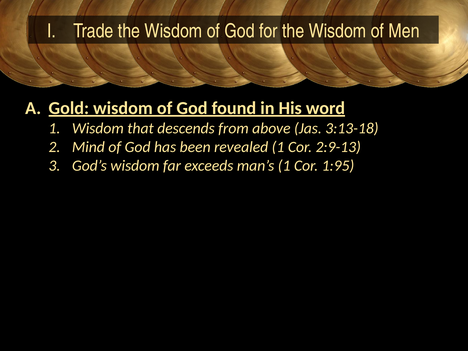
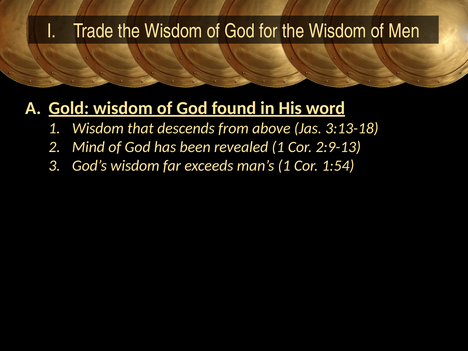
1:95: 1:95 -> 1:54 (338, 166)
